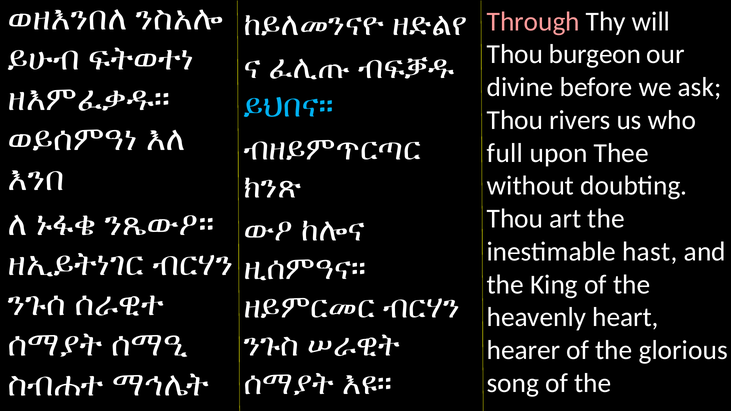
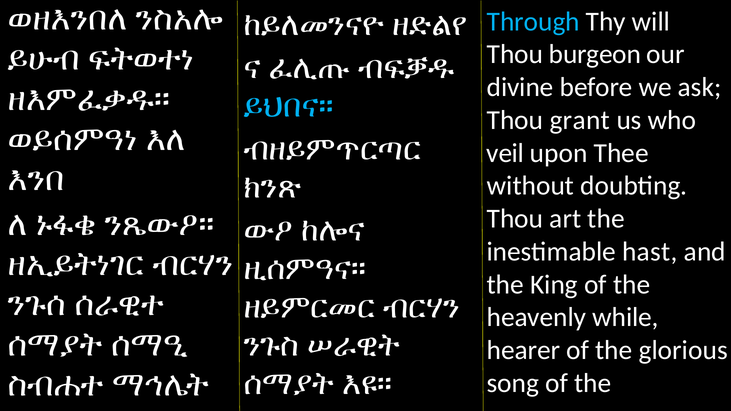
Through colour: pink -> light blue (533, 21)
rivers: rivers -> grant (580, 120)
full: full -> veil (505, 153)
heart: heart -> while (625, 318)
